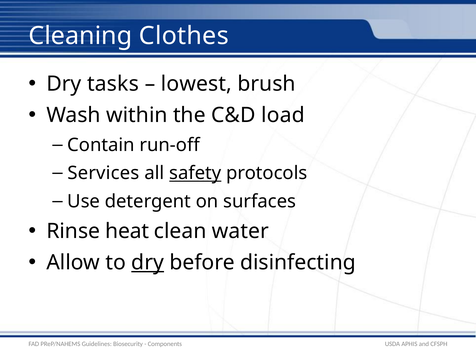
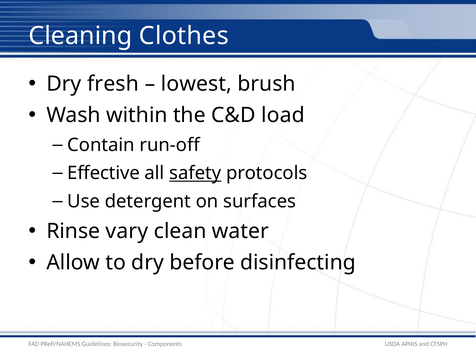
tasks: tasks -> fresh (113, 84)
Services: Services -> Effective (104, 173)
heat: heat -> vary (127, 231)
dry underline: present -> none (148, 263)
